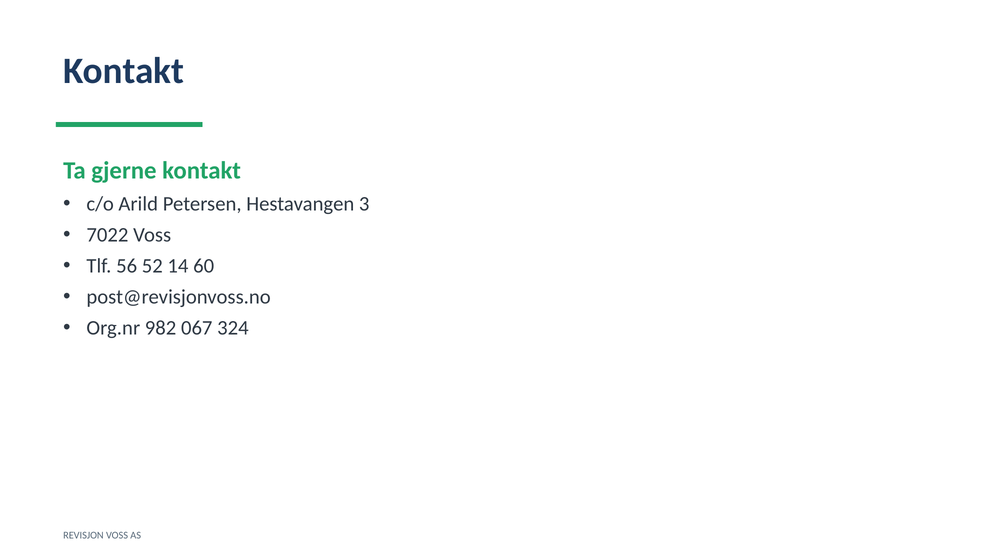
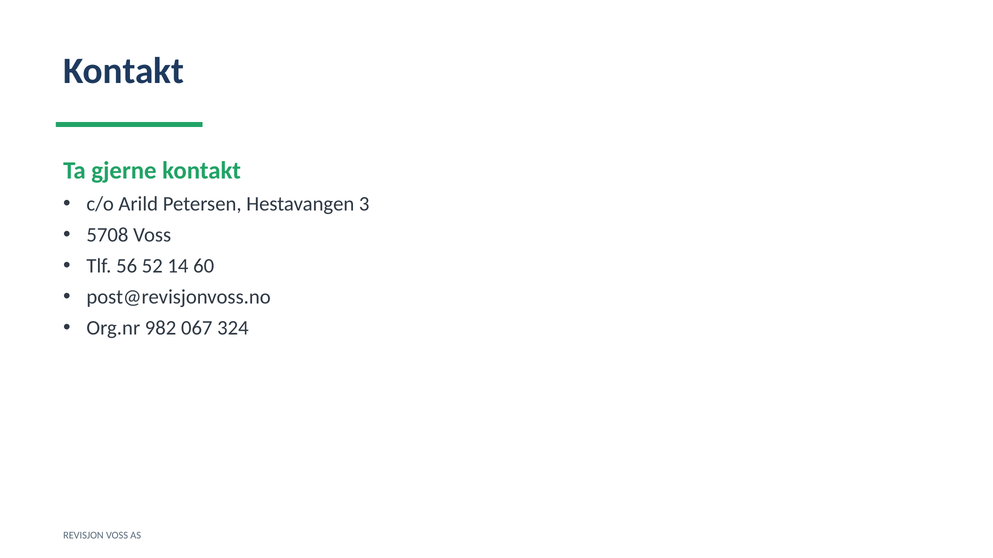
7022: 7022 -> 5708 (107, 235)
